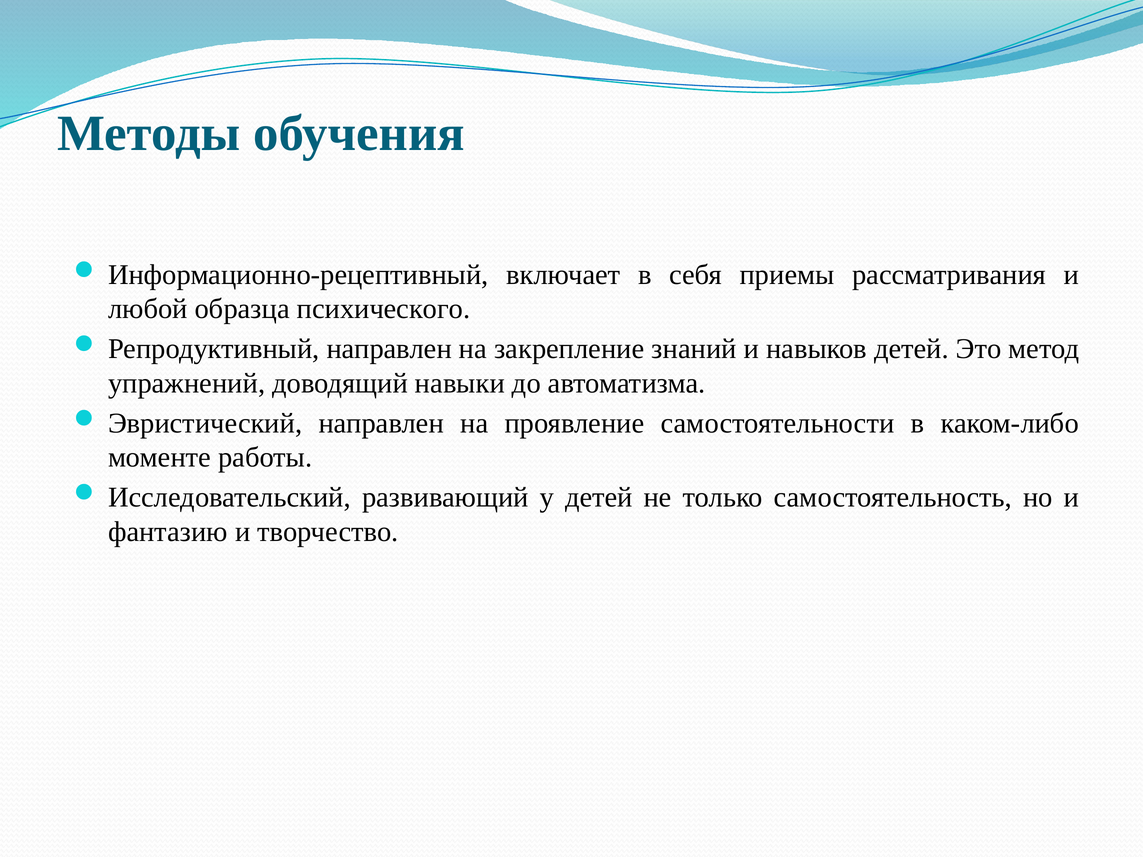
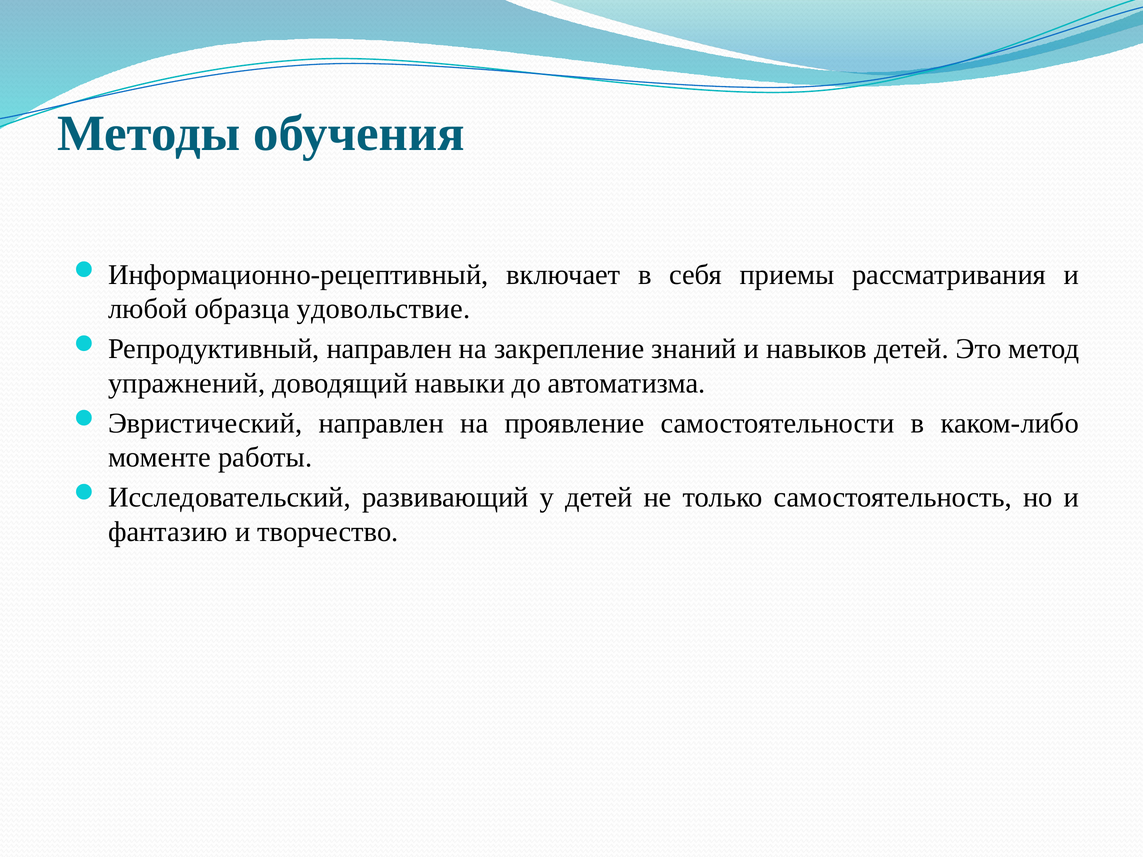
психического: психического -> удовольствие (384, 309)
